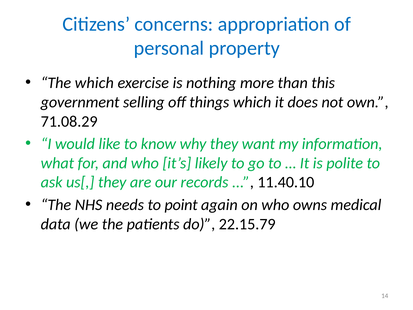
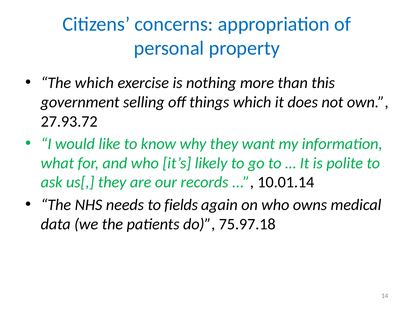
71.08.29: 71.08.29 -> 27.93.72 (69, 121)
11.40.10: 11.40.10 -> 10.01.14 (286, 182)
point: point -> fields (181, 205)
22.15.79: 22.15.79 -> 75.97.18 (247, 224)
